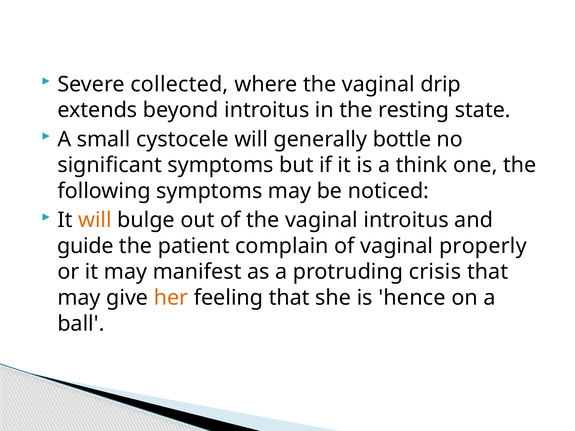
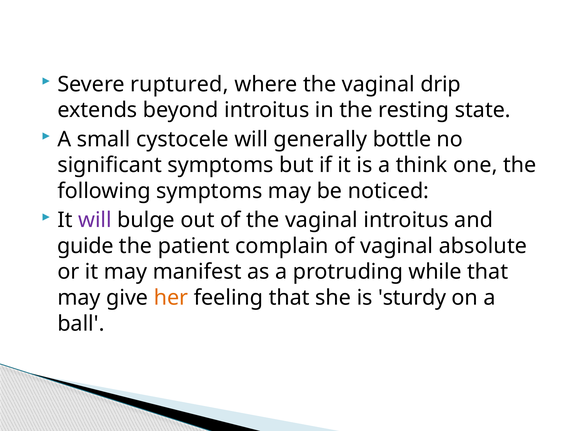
collected: collected -> ruptured (179, 84)
will colour: orange -> purple (95, 220)
properly: properly -> absolute (483, 246)
crisis: crisis -> while (435, 272)
hence: hence -> sturdy (412, 298)
